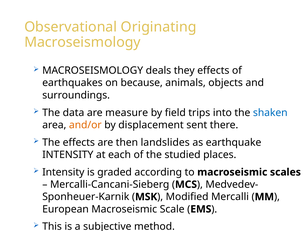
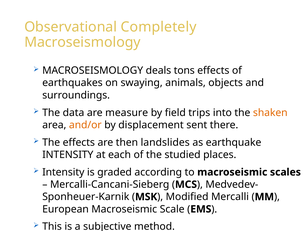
Originating: Originating -> Completely (159, 27)
they: they -> tons (184, 71)
because: because -> swaying (142, 83)
shaken colour: blue -> orange (270, 113)
